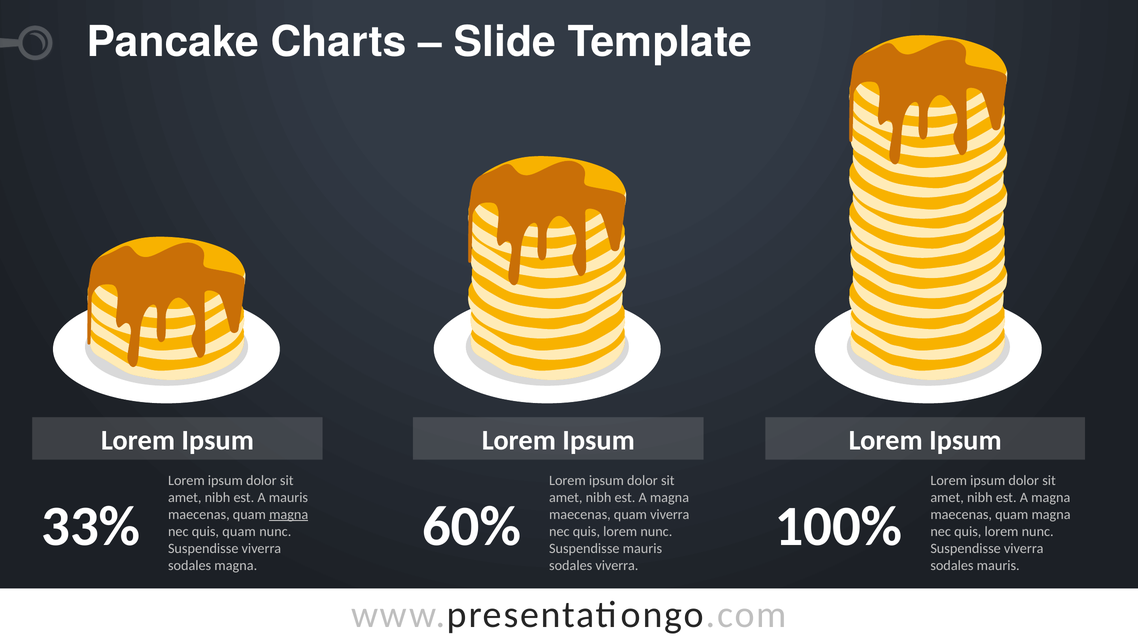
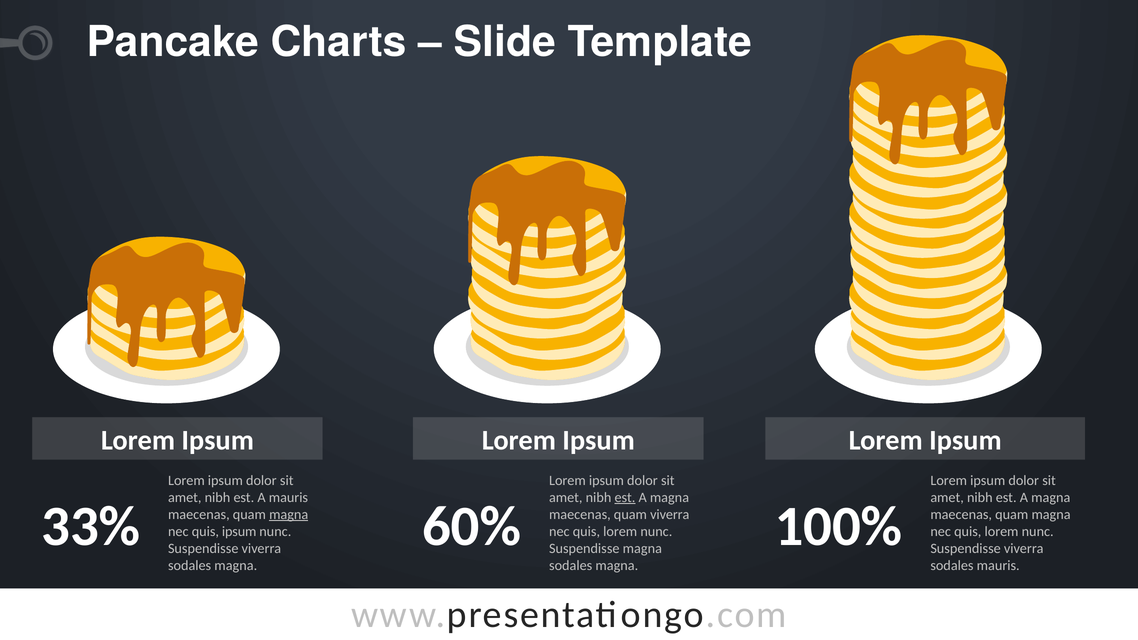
est underline: none -> present (625, 498)
quis quam: quam -> ipsum (239, 532)
Suspendisse mauris: mauris -> magna (642, 549)
viverra: viverra -> magna (617, 566)
